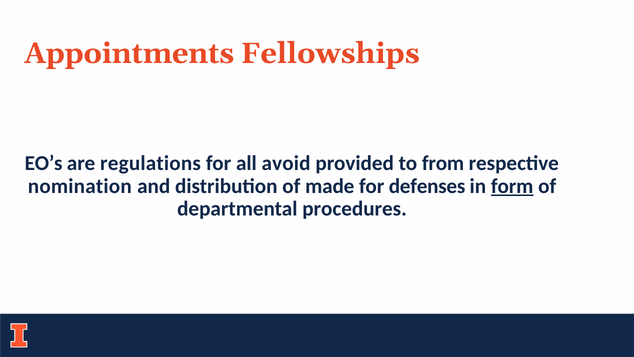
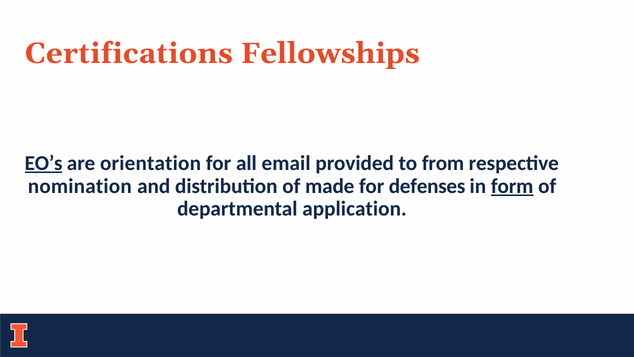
Appointments: Appointments -> Certifications (129, 53)
EO’s underline: none -> present (44, 163)
regulations: regulations -> orientation (150, 163)
avoid: avoid -> email (286, 163)
procedures: procedures -> application (354, 209)
